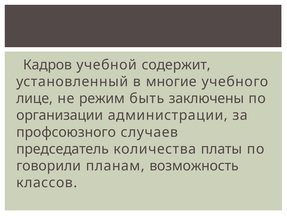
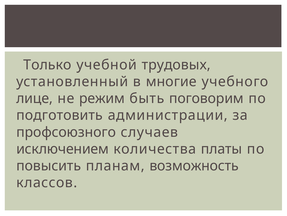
Кадров: Кадров -> Только (47, 65)
содержит: содержит -> трудовых (176, 65)
заключены: заключены -> поговорим (206, 98)
организации: организации -> подготовить (60, 115)
председатель: председатель -> исключением (63, 148)
говорили: говорили -> повысить (49, 165)
